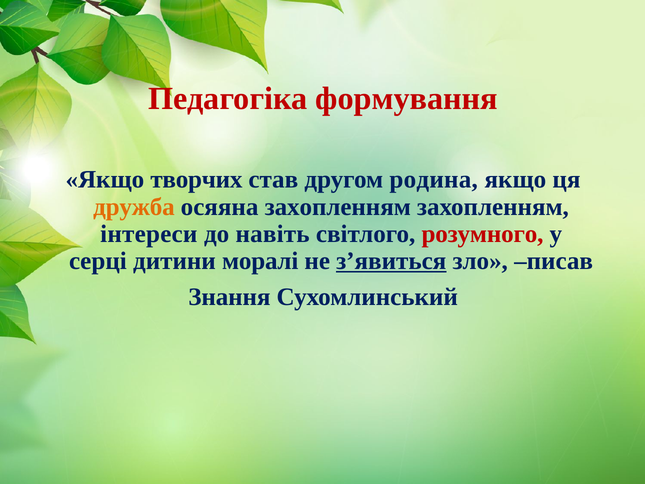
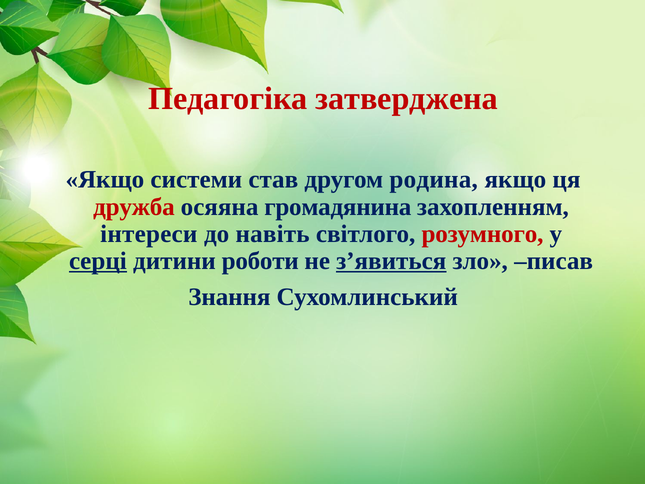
формування: формування -> затверджена (407, 99)
творчих: творчих -> системи (196, 180)
дружба colour: orange -> red (134, 207)
осяяна захопленням: захопленням -> громадянина (338, 207)
серці underline: none -> present (98, 261)
моралі: моралі -> роботи (260, 261)
